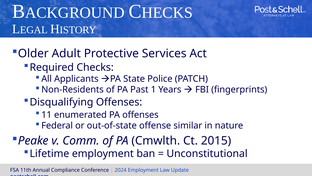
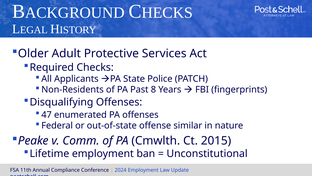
1: 1 -> 8 (153, 89)
11: 11 -> 47 (47, 114)
